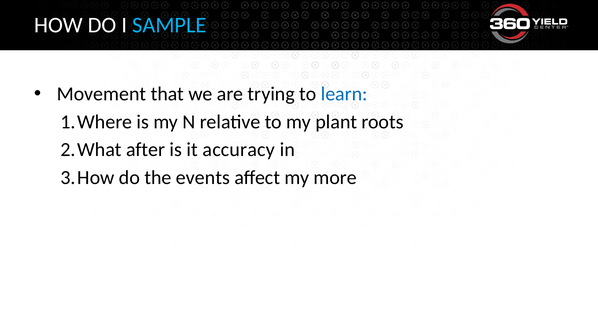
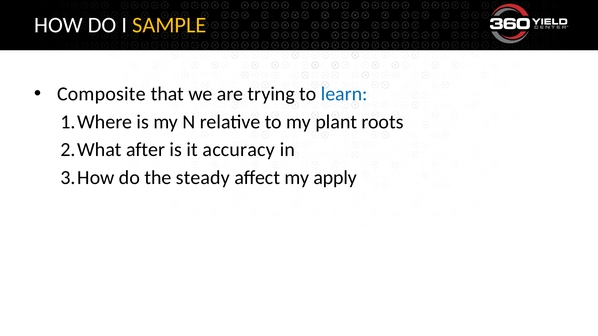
SAMPLE colour: light blue -> yellow (169, 25)
Movement: Movement -> Composite (101, 94)
events: events -> steady (203, 178)
more: more -> apply (335, 178)
